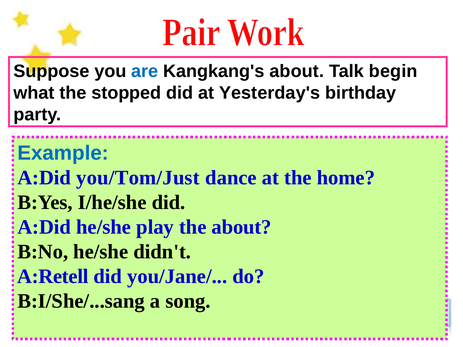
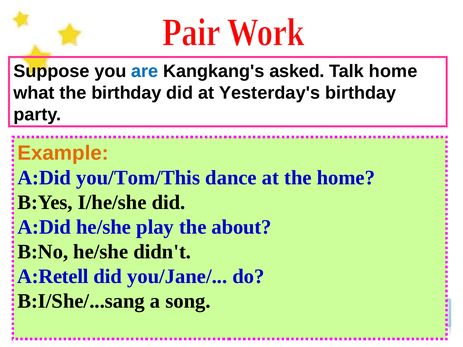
Kangkang's about: about -> asked (297, 71)
Talk begin: begin -> home (393, 71)
the stopped: stopped -> birthday (126, 93)
Example colour: blue -> orange (63, 153)
you/Tom/Just: you/Tom/Just -> you/Tom/This (138, 178)
